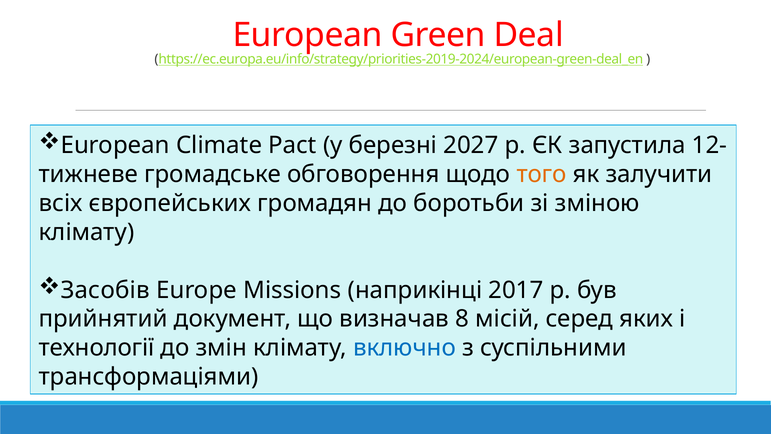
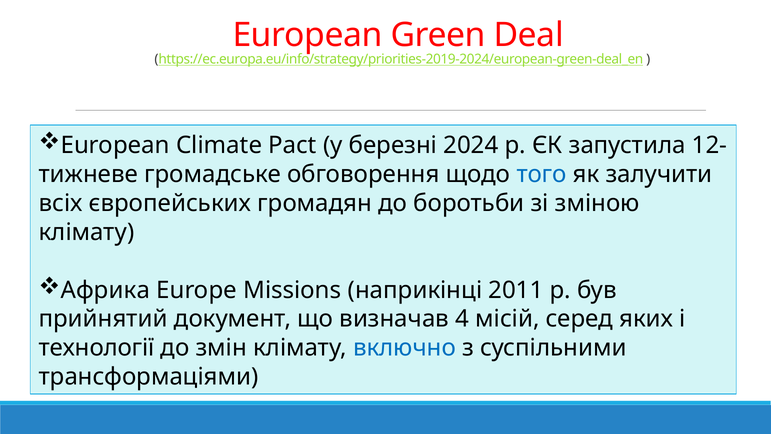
2027: 2027 -> 2024 (471, 145)
того colour: orange -> blue (542, 174)
Засобів: Засобів -> Африка (105, 290)
2017: 2017 -> 2011 (516, 290)
8: 8 -> 4 (462, 319)
